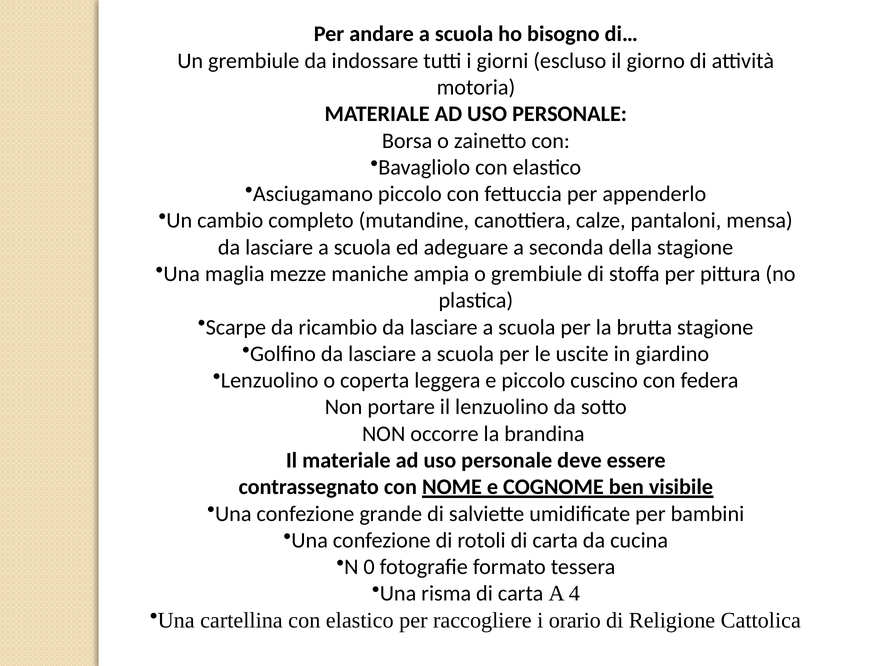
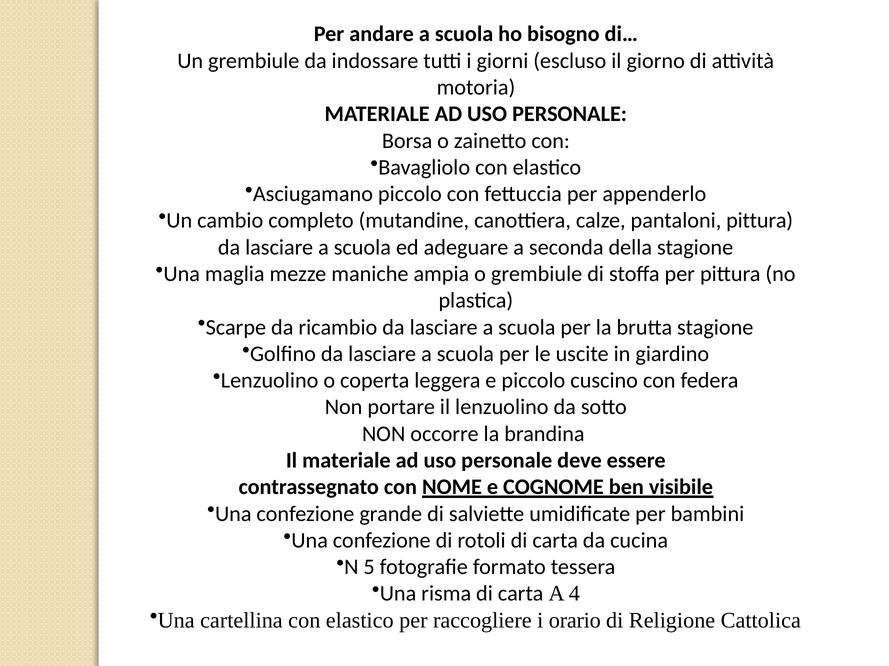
pantaloni mensa: mensa -> pittura (760, 221)
0: 0 -> 5 (369, 568)
